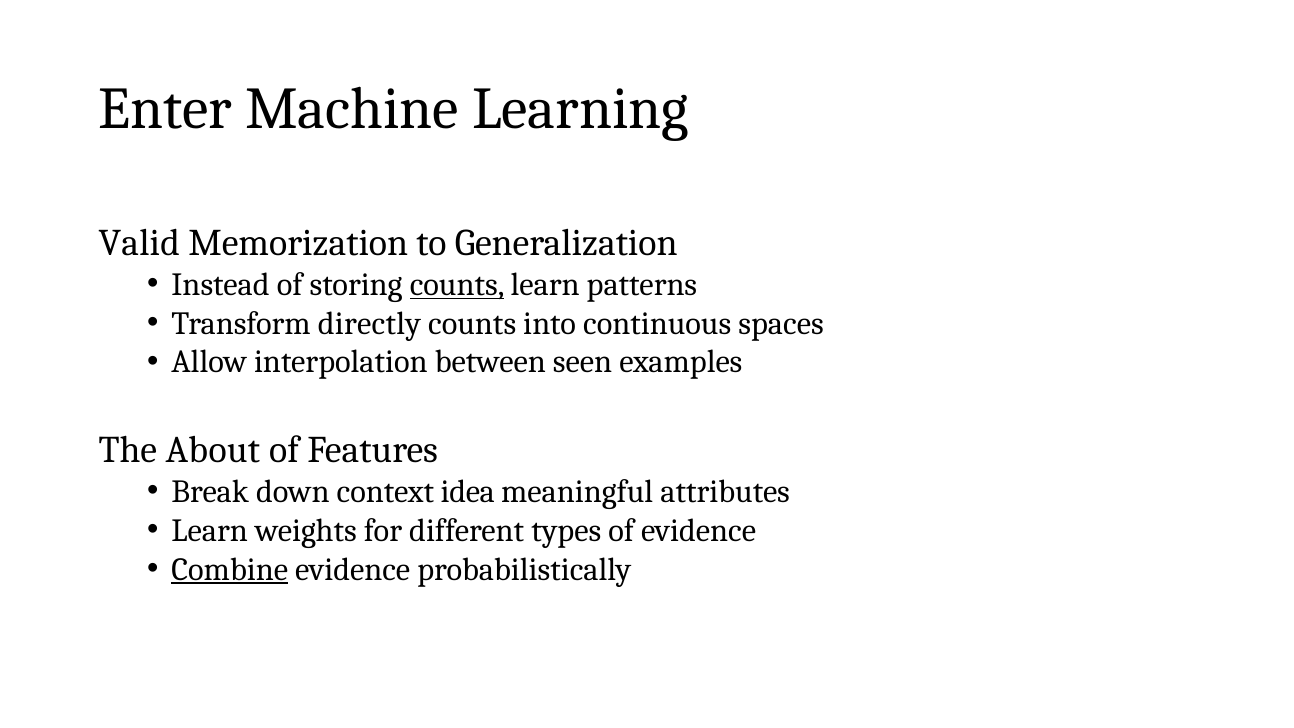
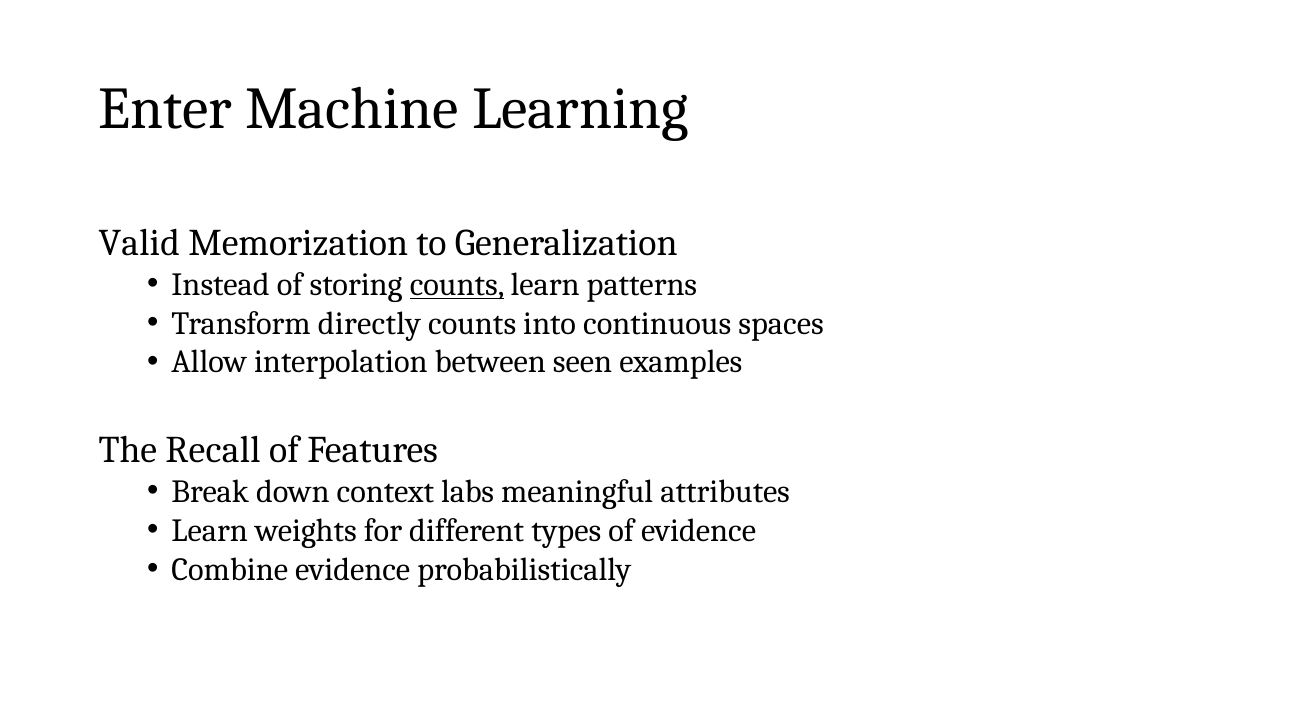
About: About -> Recall (213, 450)
idea: idea -> labs (468, 492)
Combine underline: present -> none (230, 569)
